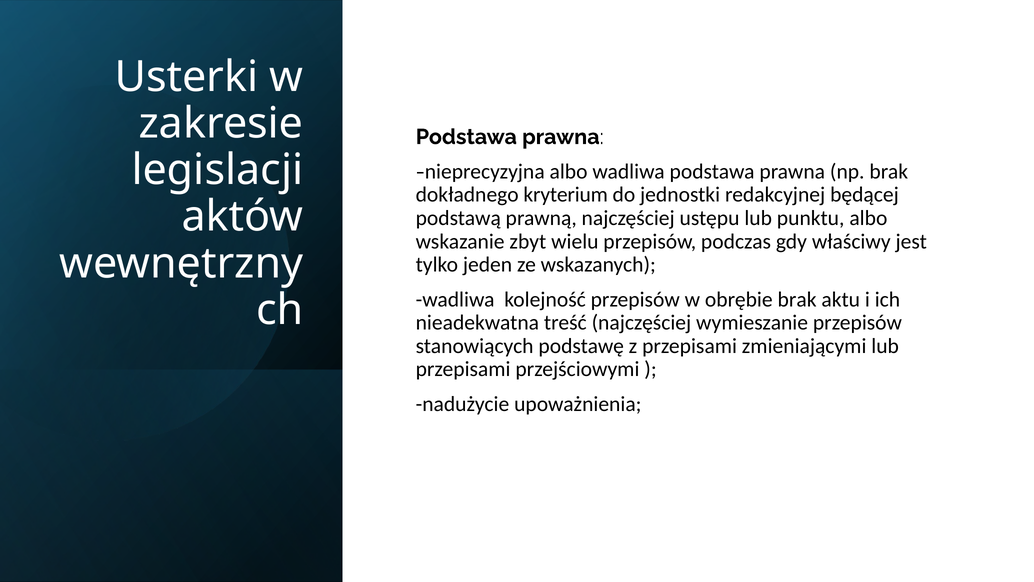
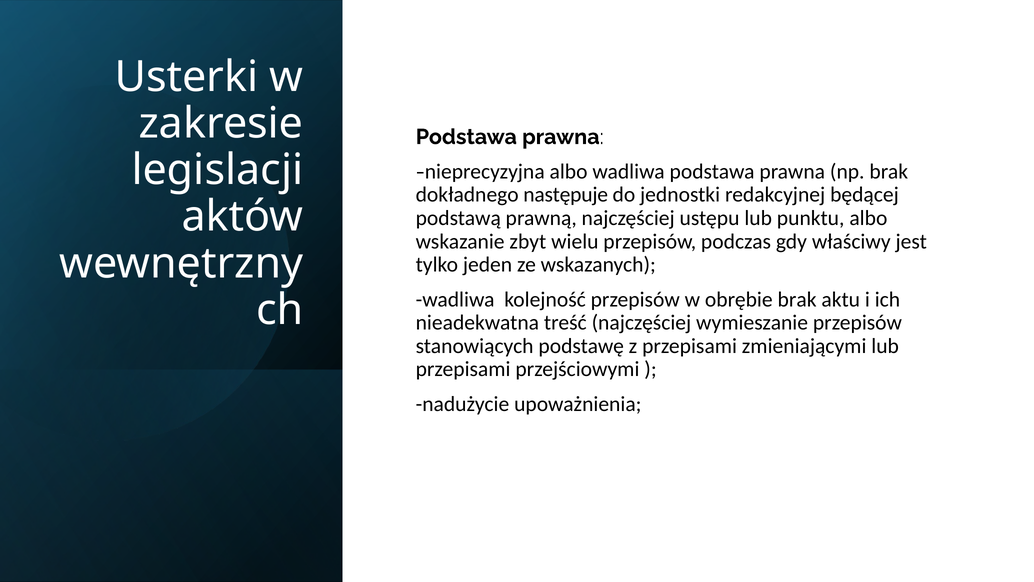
kryterium: kryterium -> następuje (566, 195)
